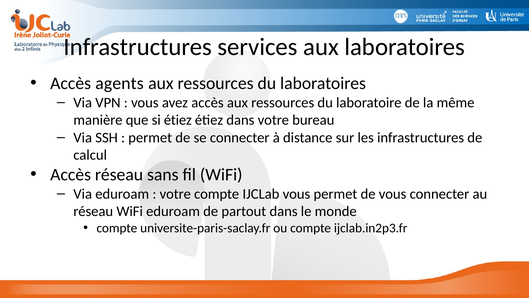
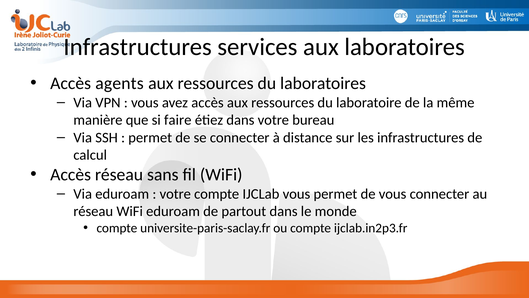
si étiez: étiez -> faire (178, 120)
